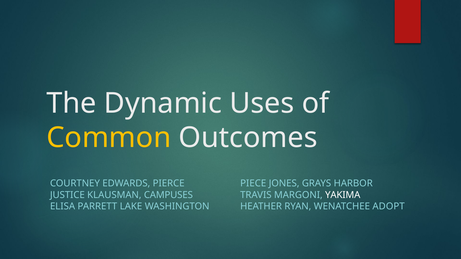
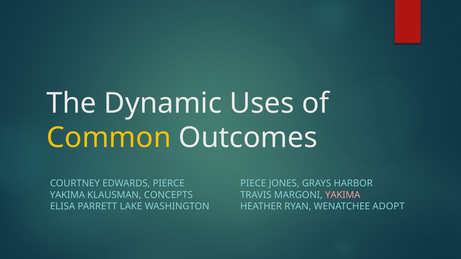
JUSTICE: JUSTICE -> YAKIMA (67, 195)
CAMPUSES: CAMPUSES -> CONCEPTS (168, 195)
YAKIMA colour: white -> pink (343, 195)
